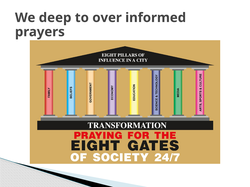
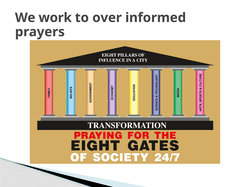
deep: deep -> work (55, 18)
